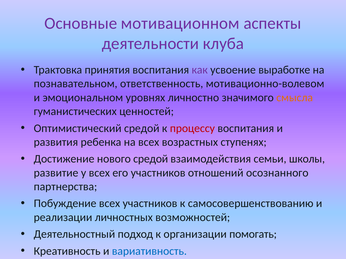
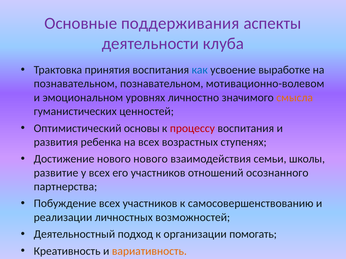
мотивационном: мотивационном -> поддерживания (180, 23)
как colour: purple -> blue (200, 70)
познавательном ответственность: ответственность -> познавательном (162, 84)
Оптимистический средой: средой -> основы (142, 128)
нового средой: средой -> нового (151, 159)
вариативность colour: blue -> orange (149, 251)
